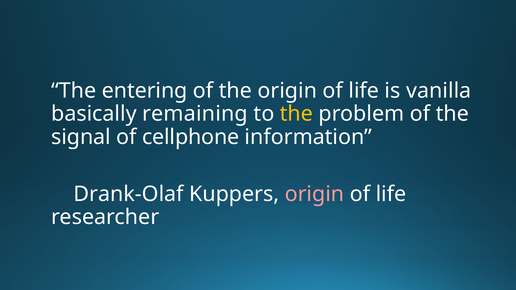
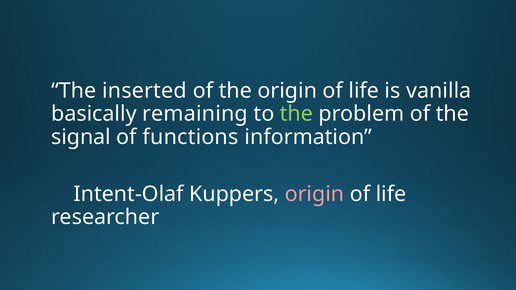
entering: entering -> inserted (144, 91)
the colour: yellow -> light green (296, 114)
cellphone: cellphone -> functions (191, 137)
Drank-Olaf: Drank-Olaf -> Intent-Olaf (129, 194)
